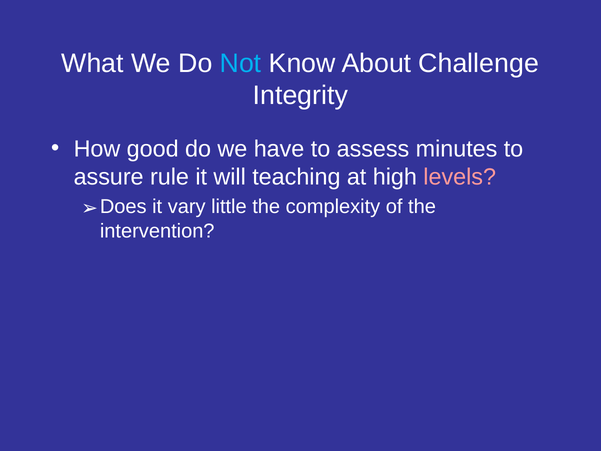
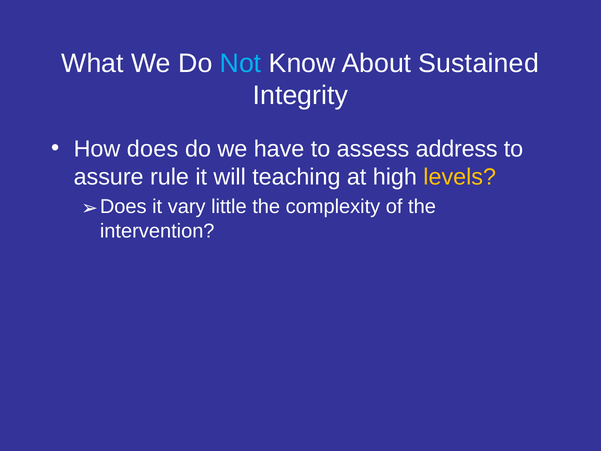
Challenge: Challenge -> Sustained (479, 63)
good: good -> does (153, 149)
minutes: minutes -> address (457, 149)
levels colour: pink -> yellow (460, 177)
